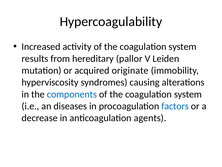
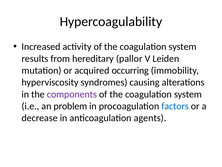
originate: originate -> occurring (130, 70)
components colour: blue -> purple (72, 94)
diseases: diseases -> problem (70, 106)
